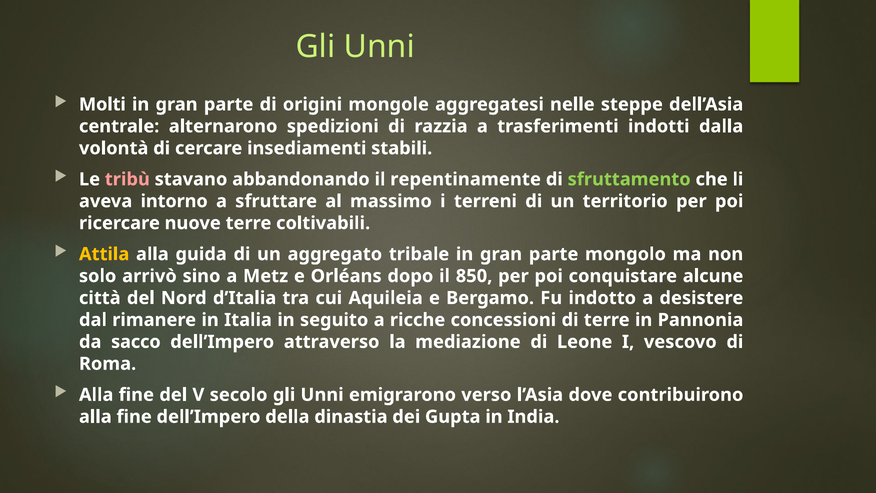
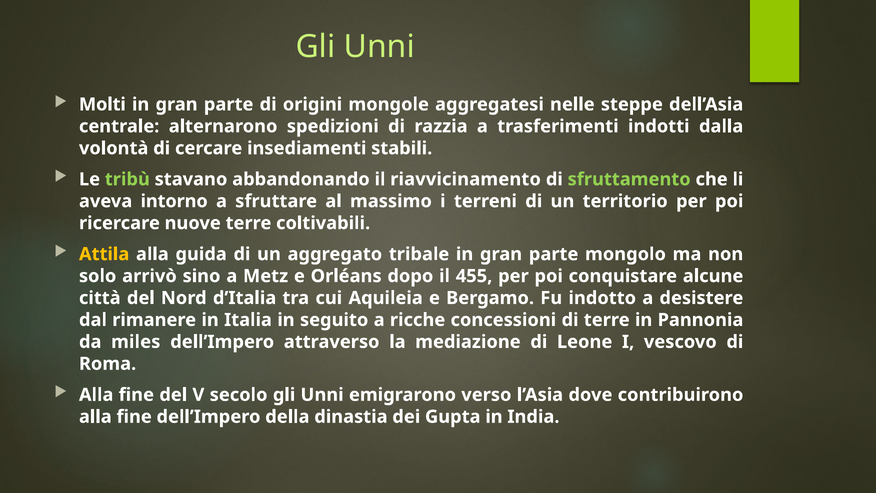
tribù colour: pink -> light green (127, 179)
repentinamente: repentinamente -> riavvicinamento (466, 179)
850: 850 -> 455 (474, 276)
sacco: sacco -> miles (136, 342)
